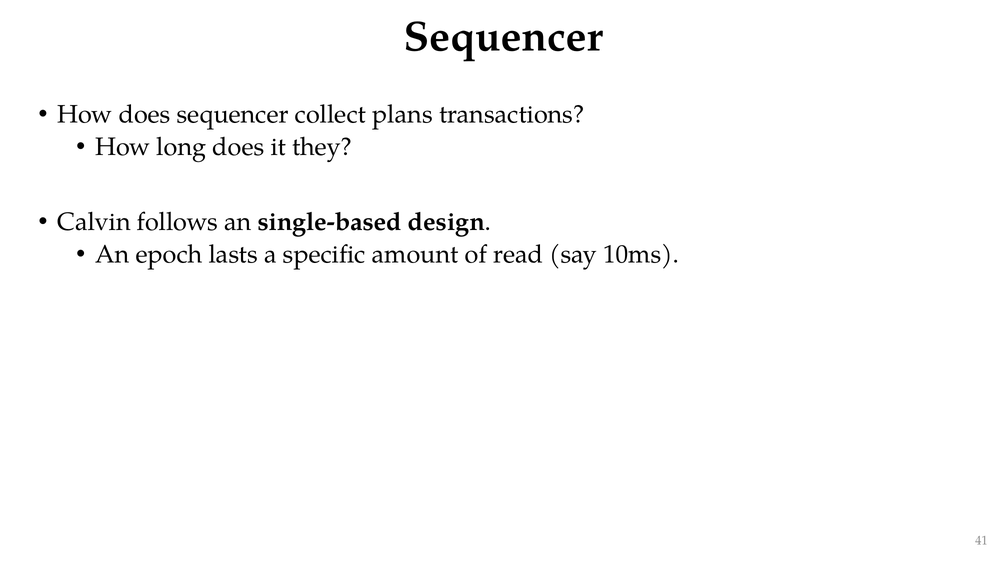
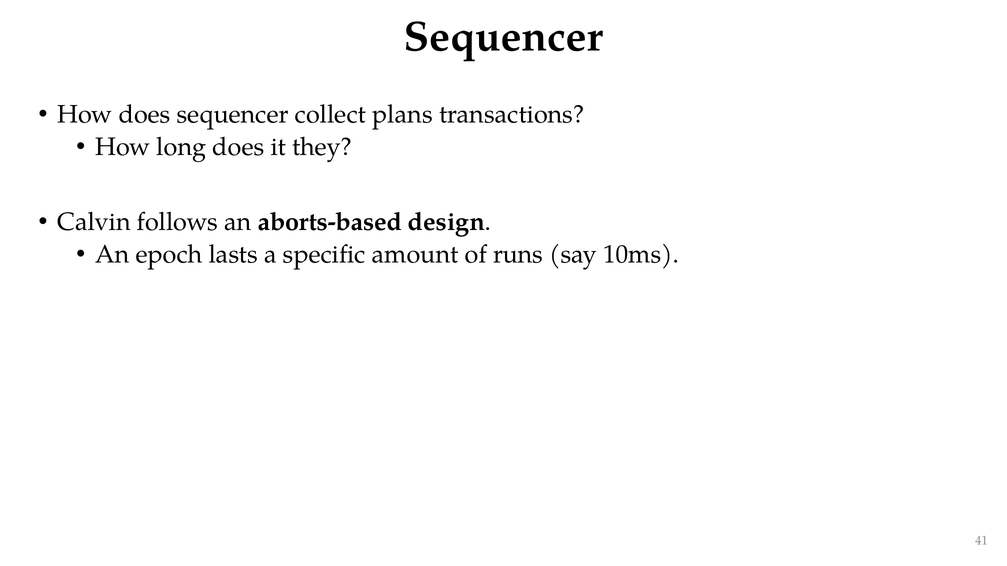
single-based: single-based -> aborts-based (330, 222)
read: read -> runs (518, 255)
